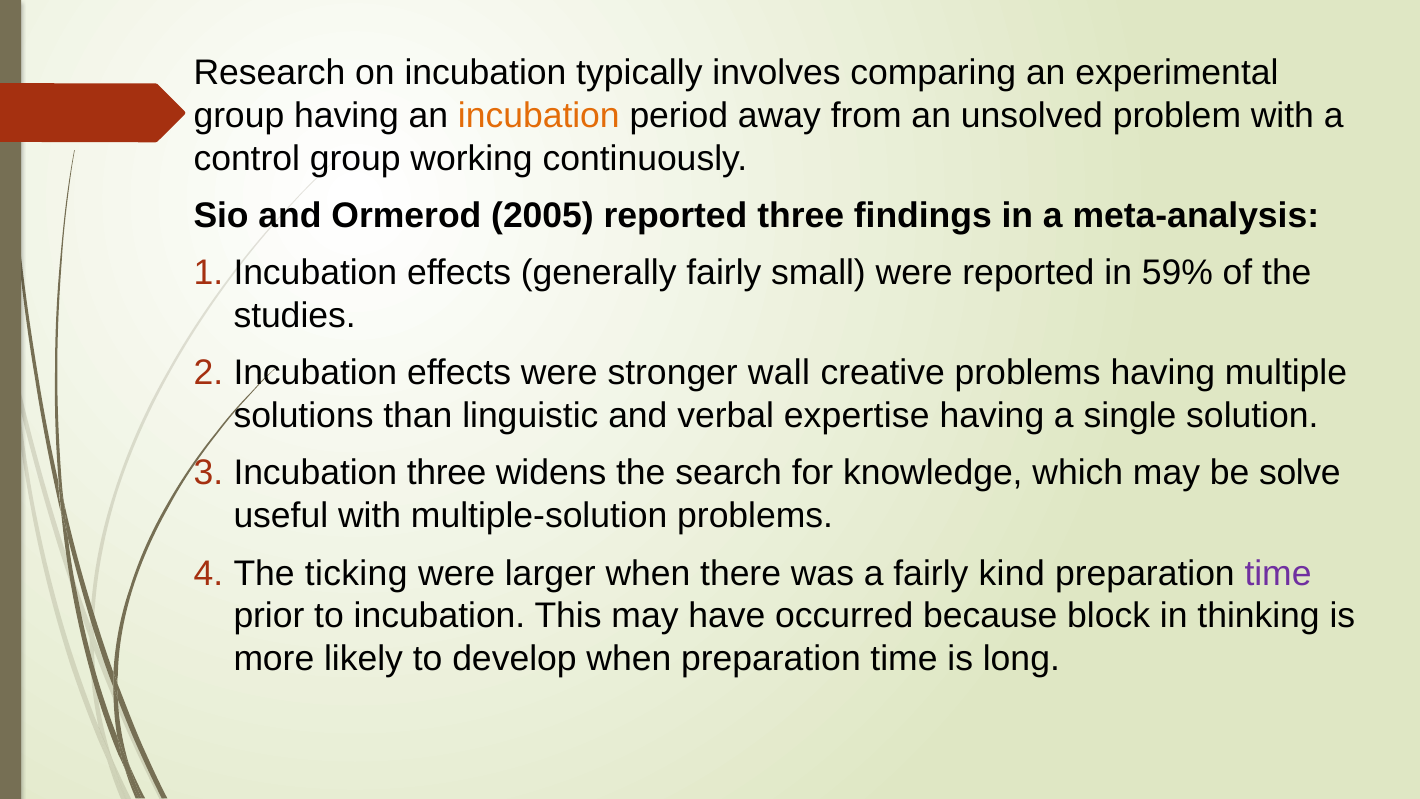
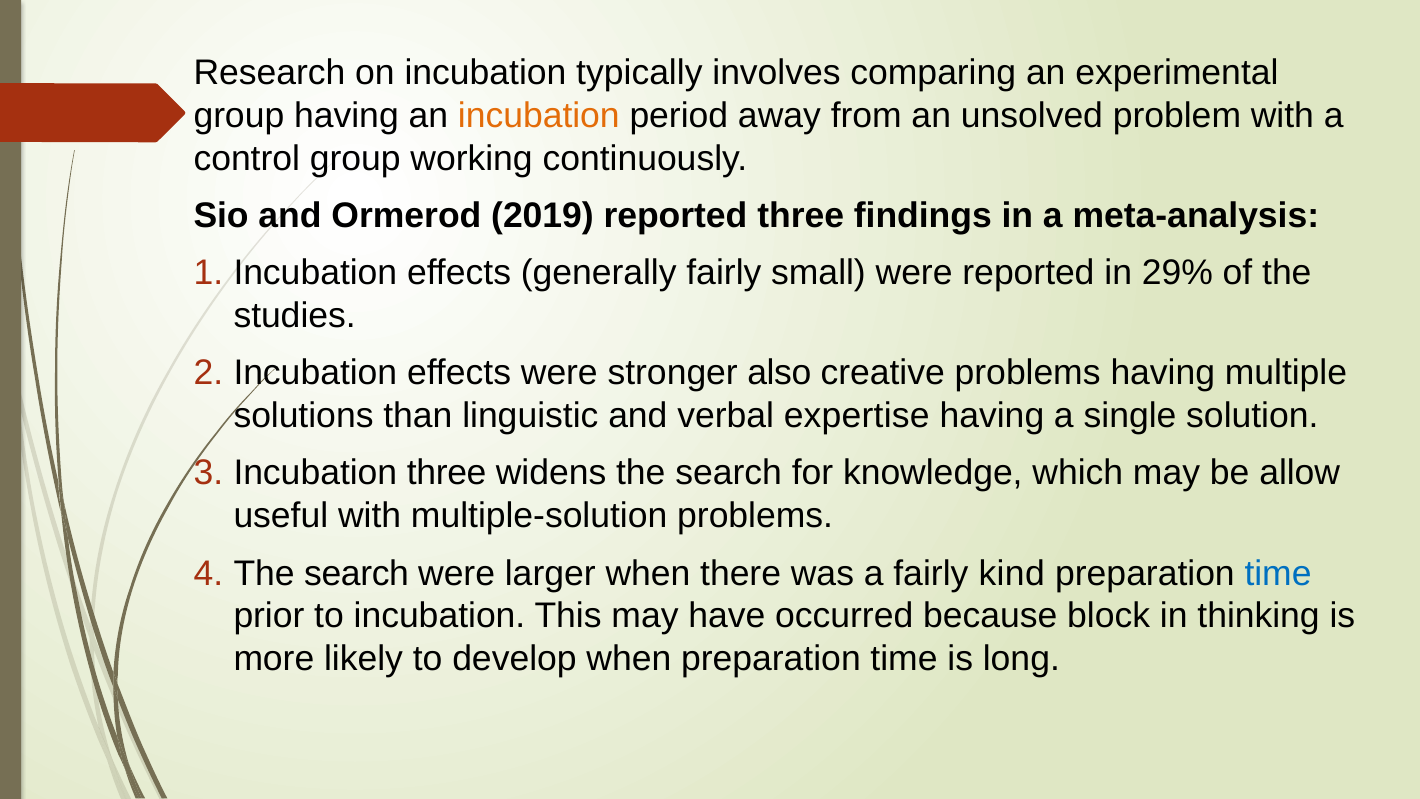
2005: 2005 -> 2019 (542, 216)
59%: 59% -> 29% (1177, 273)
wall: wall -> also (779, 373)
solve: solve -> allow (1300, 473)
ticking: ticking -> search (357, 573)
time colour: purple -> blue (1278, 573)
